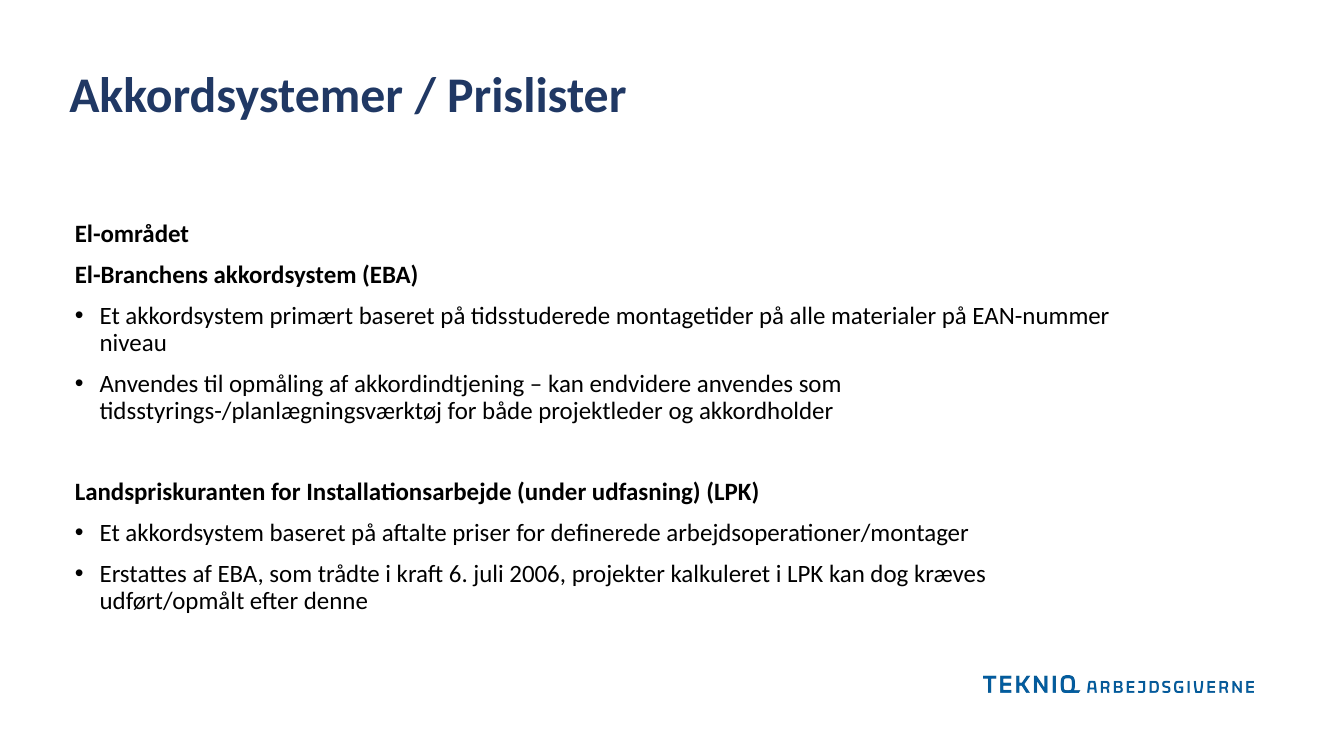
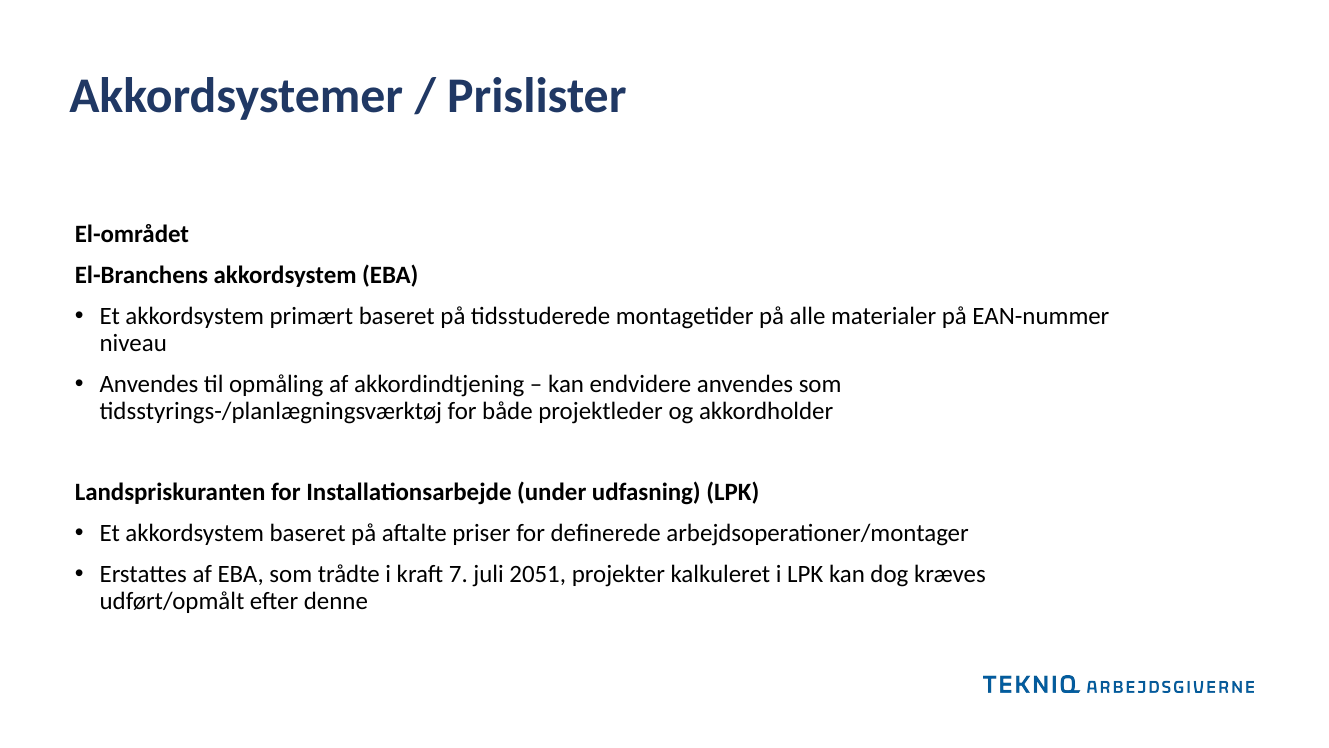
6: 6 -> 7 (458, 574)
2006: 2006 -> 2051 (538, 574)
